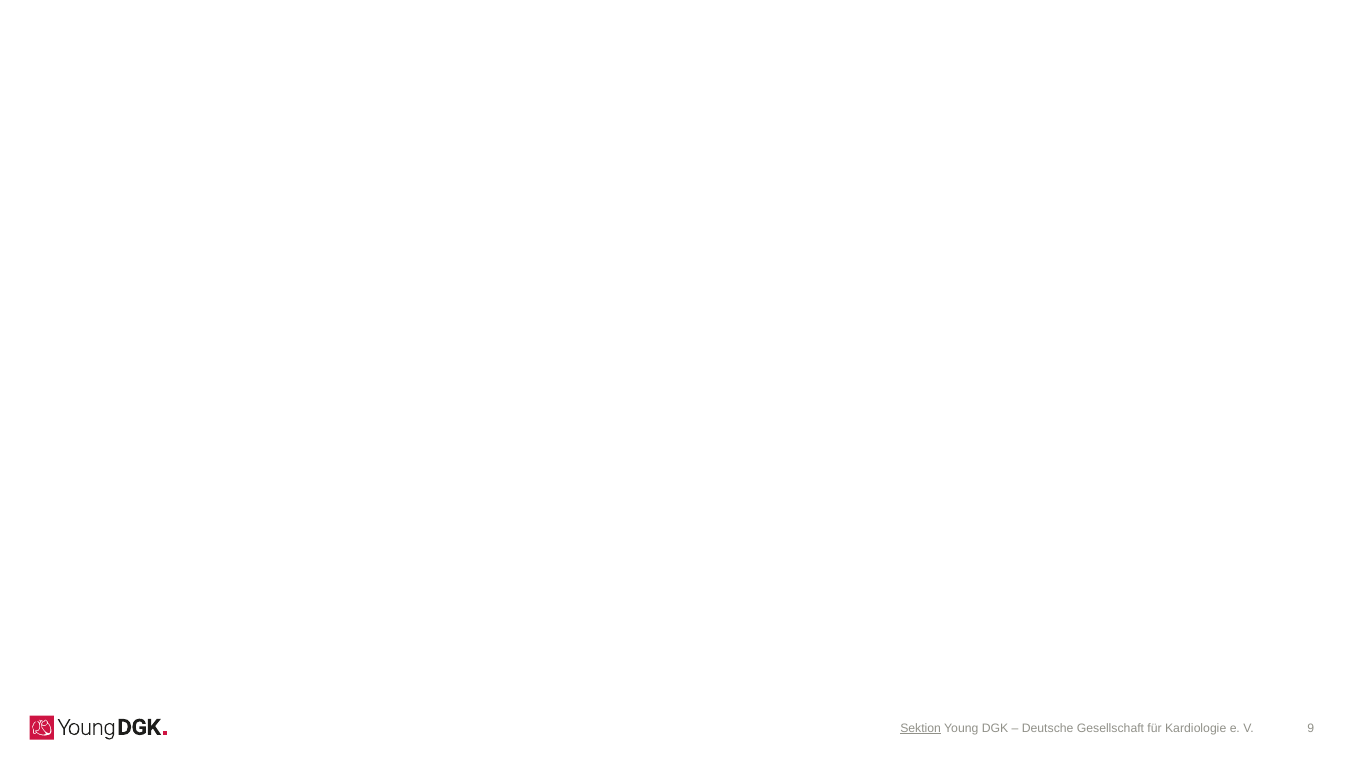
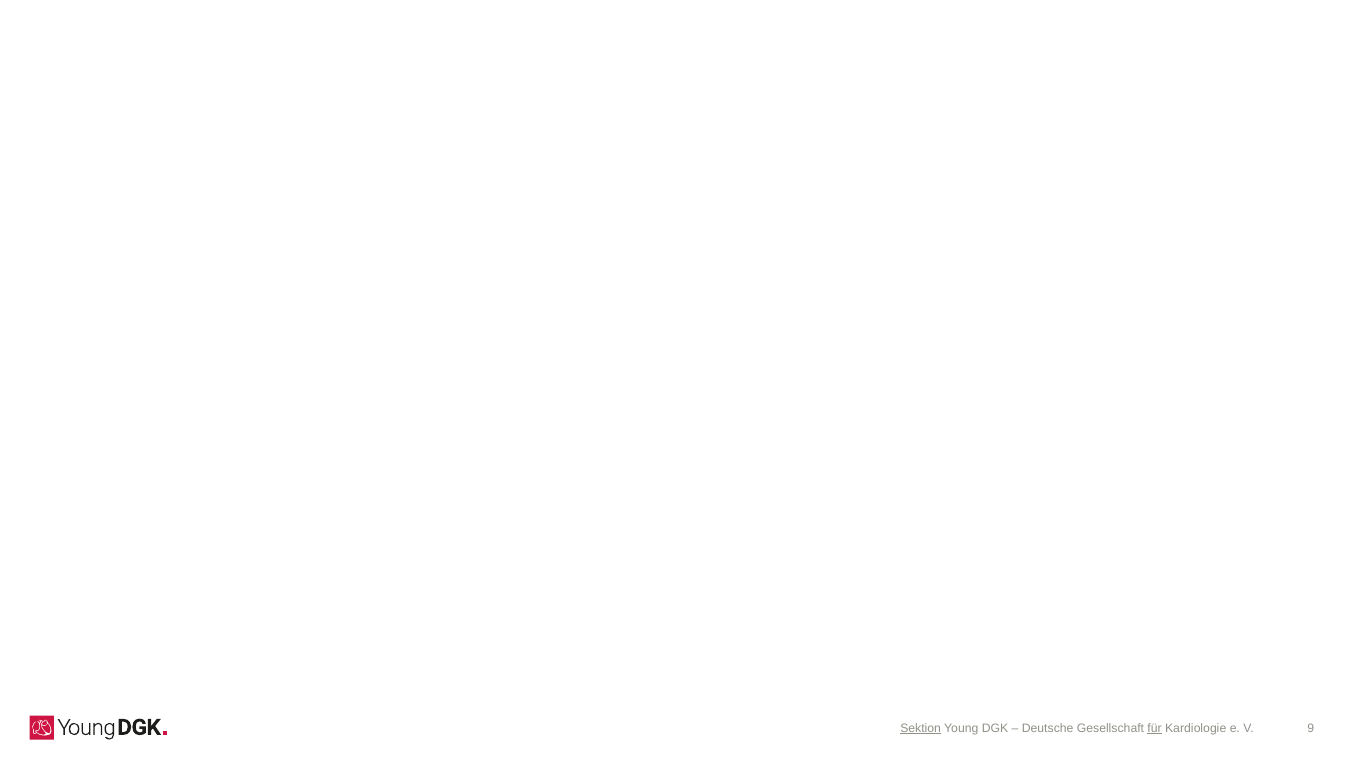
für underline: none -> present (1155, 729)
